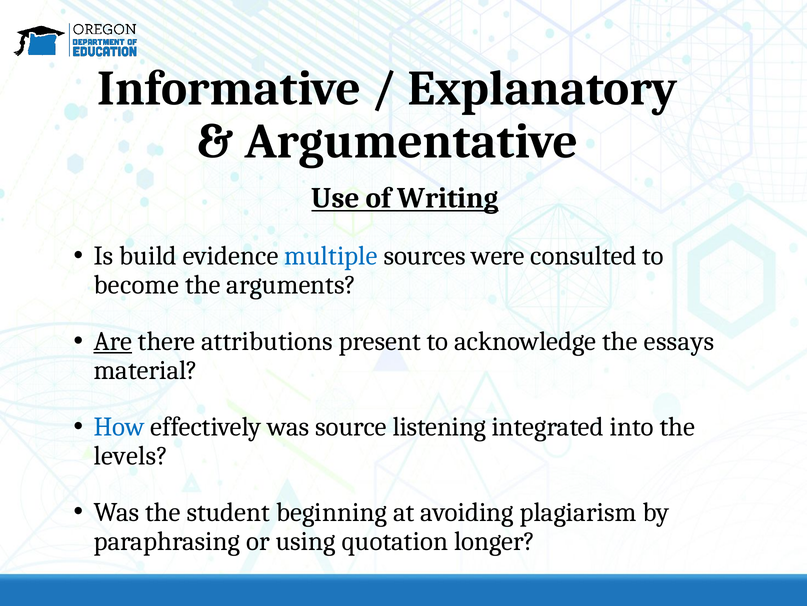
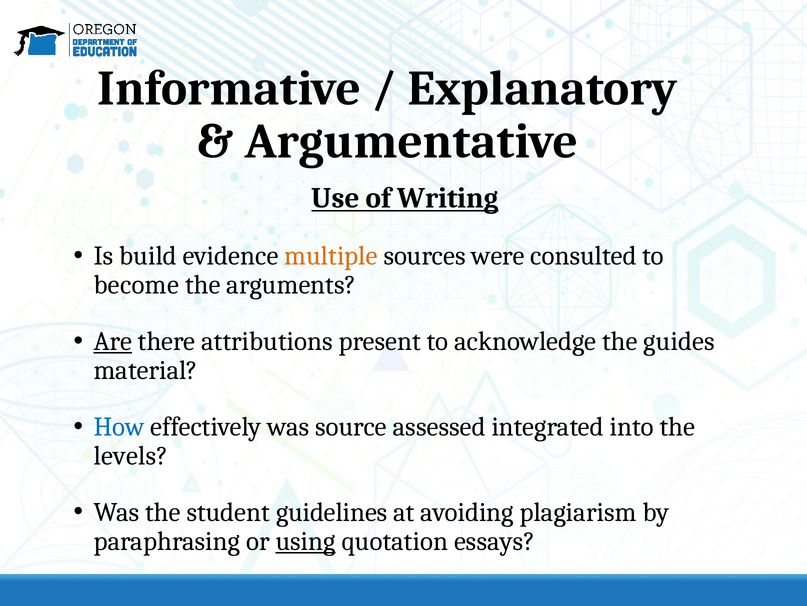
multiple colour: blue -> orange (331, 256)
essays: essays -> guides (679, 341)
listening: listening -> assessed (439, 426)
beginning: beginning -> guidelines (332, 512)
using underline: none -> present (306, 541)
longer: longer -> essays (494, 541)
